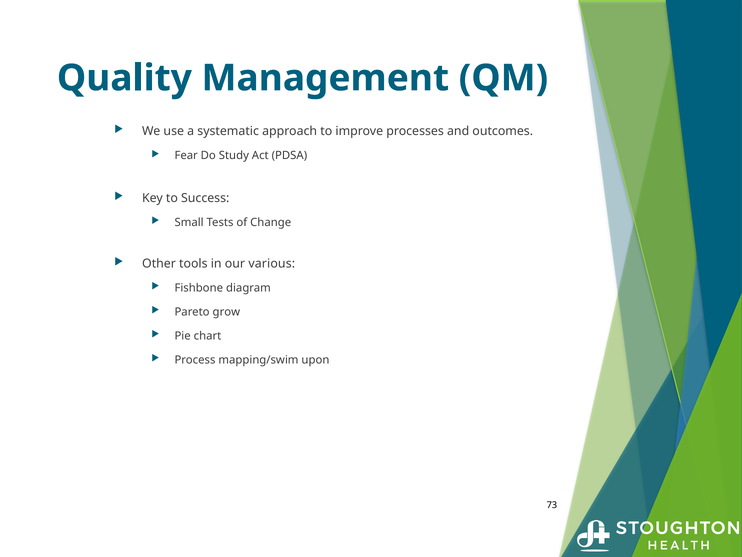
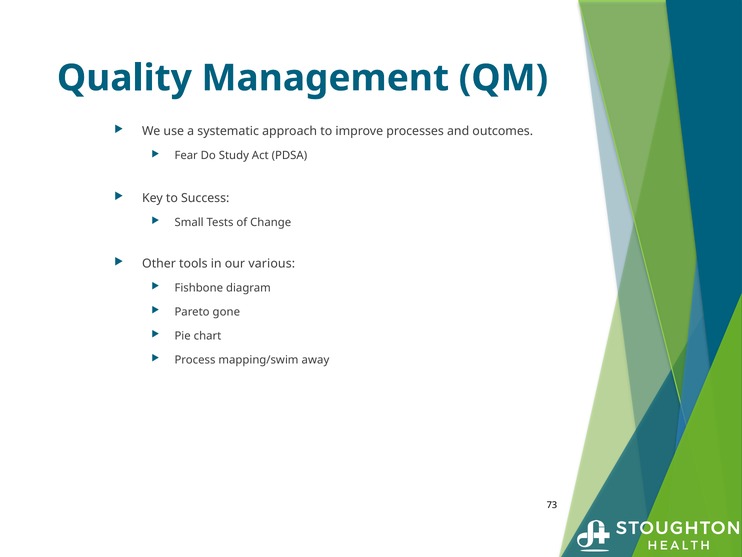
grow: grow -> gone (226, 312)
upon: upon -> away (315, 360)
